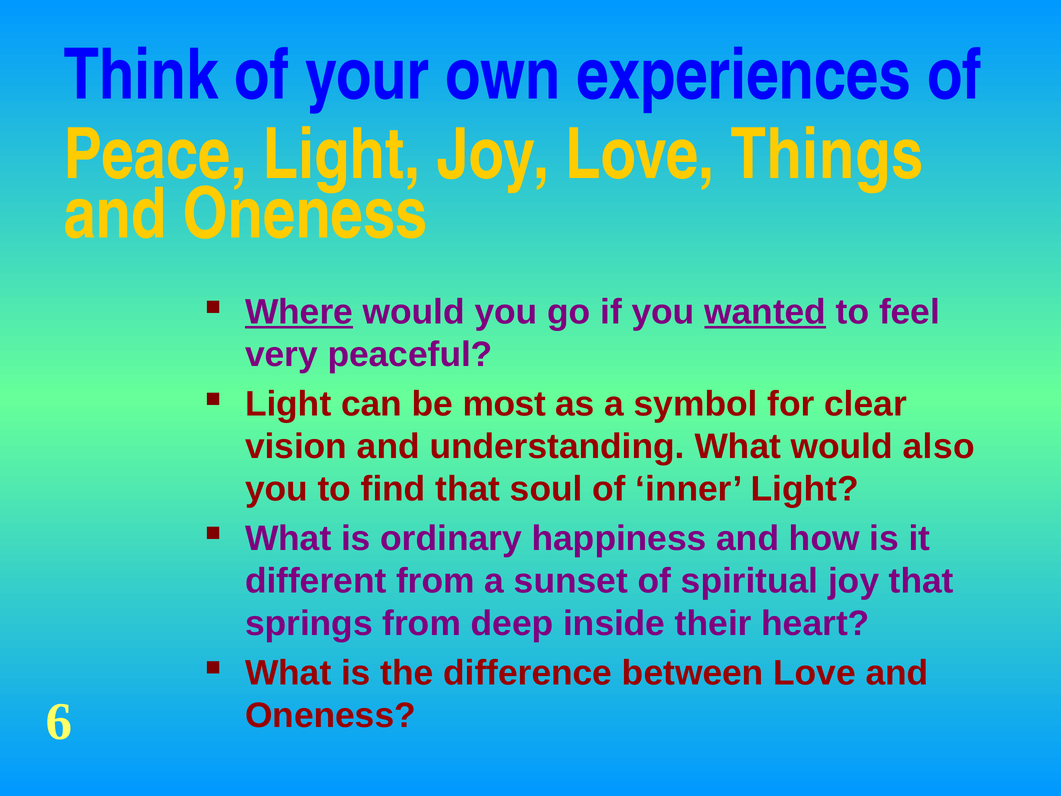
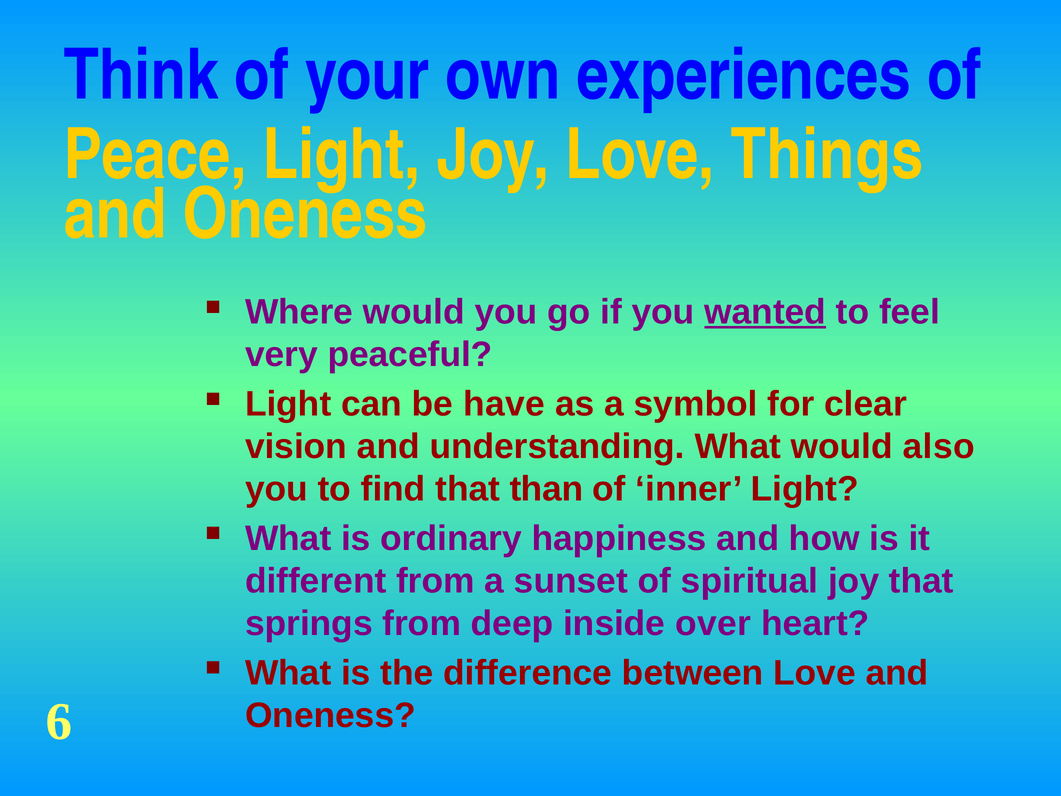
Where underline: present -> none (299, 312)
most: most -> have (504, 404)
soul: soul -> than (546, 489)
their: their -> over (713, 623)
